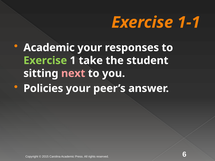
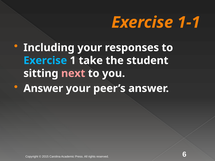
Academic: Academic -> Including (49, 48)
Exercise colour: light green -> light blue (45, 61)
Policies: Policies -> Answer (43, 89)
